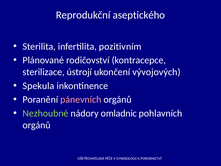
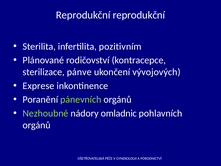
Reprodukční aseptického: aseptického -> reprodukční (139, 15)
ústrojí: ústrojí -> pánve (79, 72)
Spekula: Spekula -> Exprese (39, 86)
pánevních colour: pink -> light green (81, 99)
